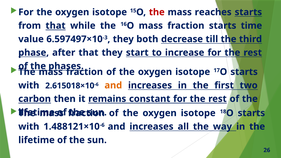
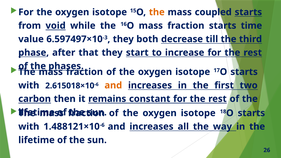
the colour: red -> orange (157, 12)
reaches: reaches -> coupled (213, 12)
from that: that -> void (56, 26)
